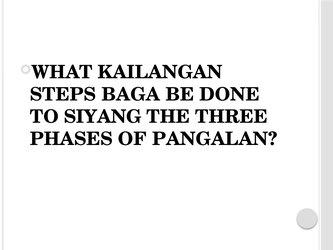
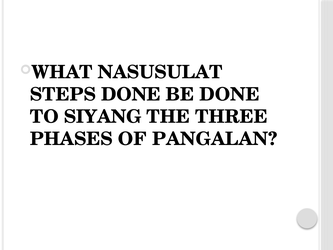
KAILANGAN: KAILANGAN -> NASUSULAT (160, 72)
STEPS BAGA: BAGA -> DONE (131, 94)
